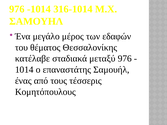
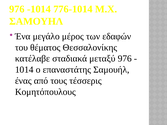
316-1014: 316-1014 -> 776-1014 (73, 9)
